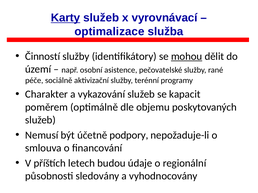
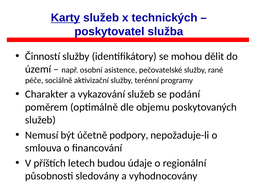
vyrovnávací: vyrovnávací -> technických (165, 18)
optimalizace: optimalizace -> poskytovatel (109, 32)
mohou underline: present -> none (187, 56)
kapacit: kapacit -> podání (185, 94)
